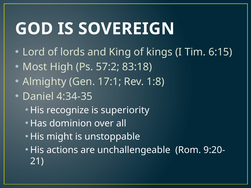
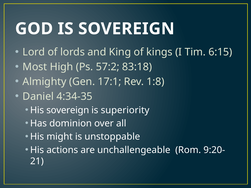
His recognize: recognize -> sovereign (68, 110)
